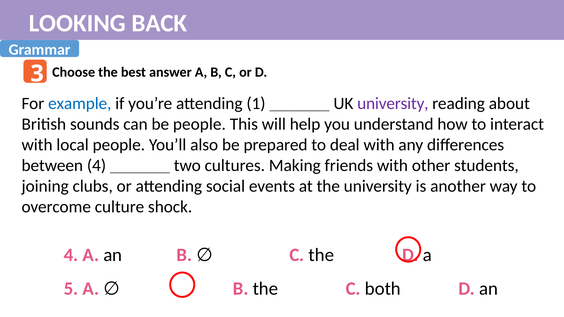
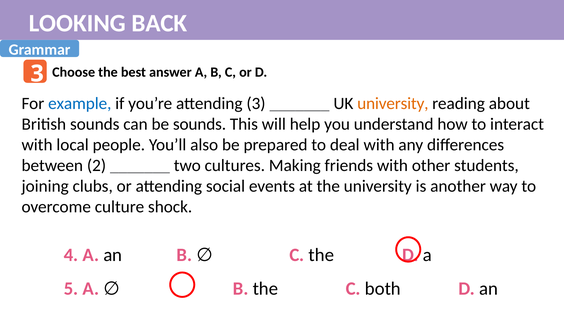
attending 1: 1 -> 3 (256, 104)
university colour: purple -> orange (393, 104)
be people: people -> sounds (200, 124)
between 4: 4 -> 2 (96, 166)
